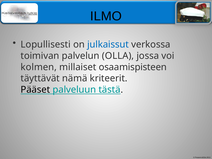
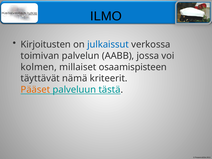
Lopullisesti: Lopullisesti -> Kirjoitusten (46, 44)
OLLA: OLLA -> AABB (118, 56)
Pääset colour: black -> orange (35, 90)
